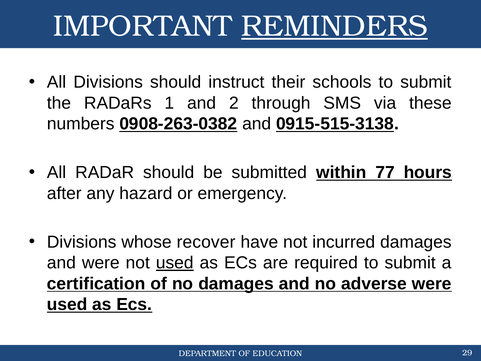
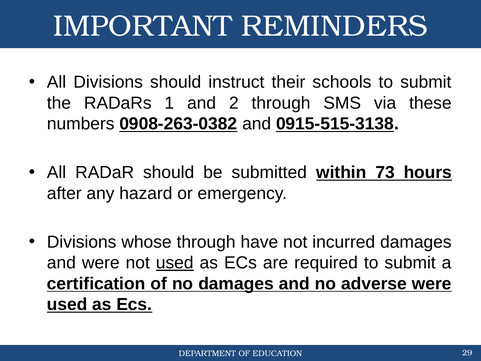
REMINDERS underline: present -> none (334, 26)
77: 77 -> 73 (385, 172)
whose recover: recover -> through (206, 242)
